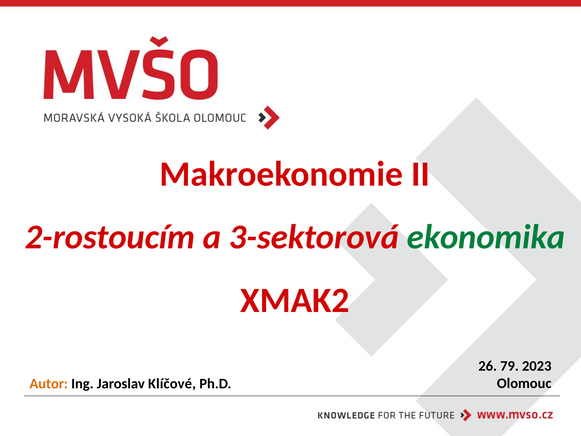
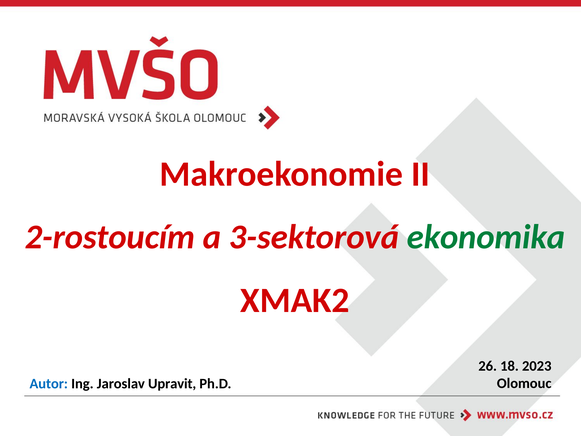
79: 79 -> 18 (509, 366)
Autor colour: orange -> blue (49, 384)
Klíčové: Klíčové -> Upravit (172, 384)
